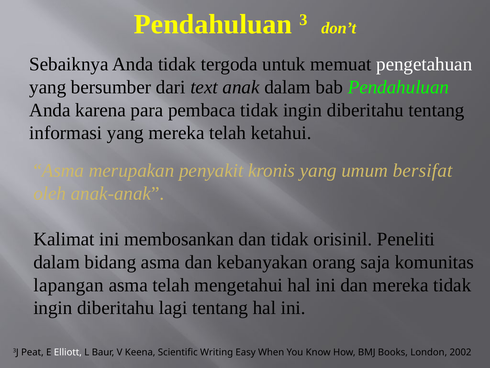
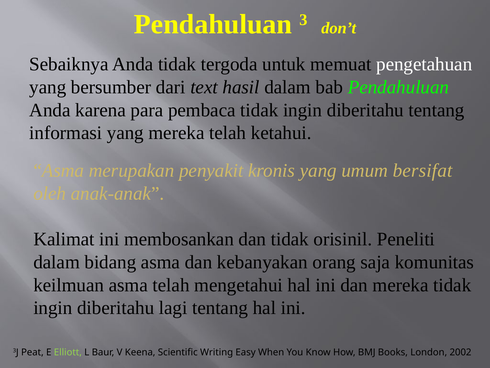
anak: anak -> hasil (241, 87)
lapangan: lapangan -> keilmuan (69, 285)
Elliott colour: white -> light green (68, 352)
